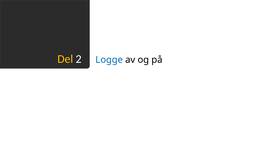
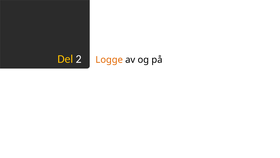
Logge colour: blue -> orange (109, 60)
